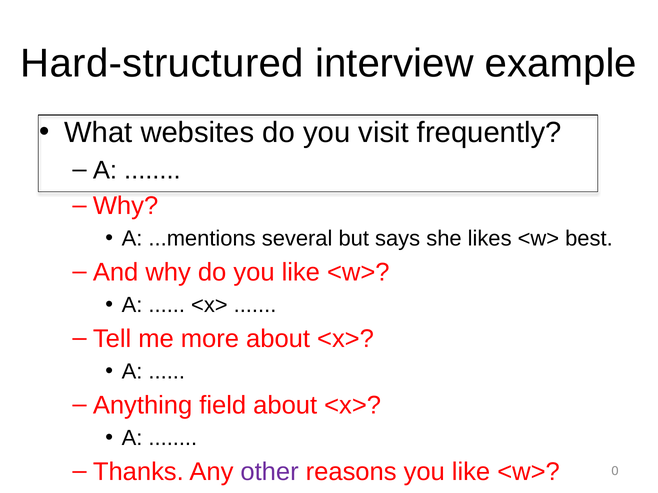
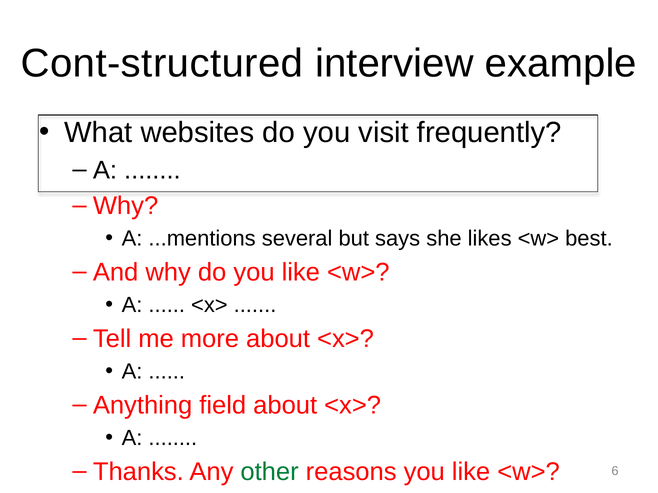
Hard-structured: Hard-structured -> Cont-structured (162, 64)
other colour: purple -> green (270, 472)
0: 0 -> 6 (615, 471)
